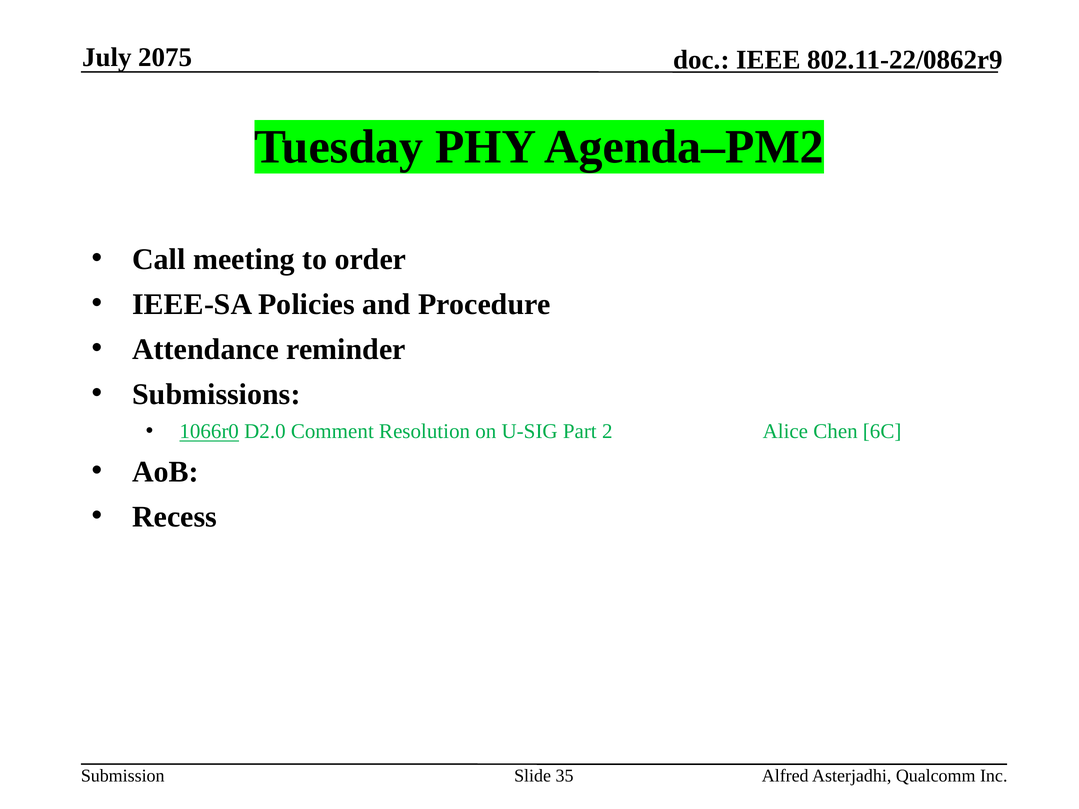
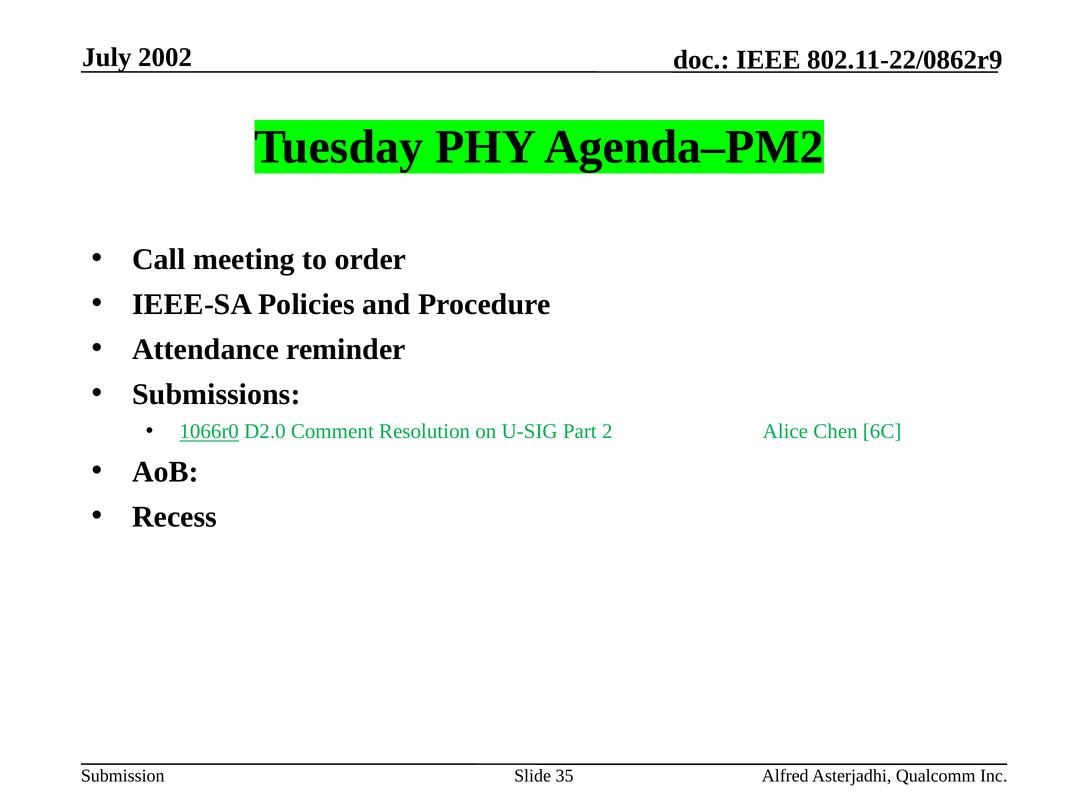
2075: 2075 -> 2002 (165, 57)
